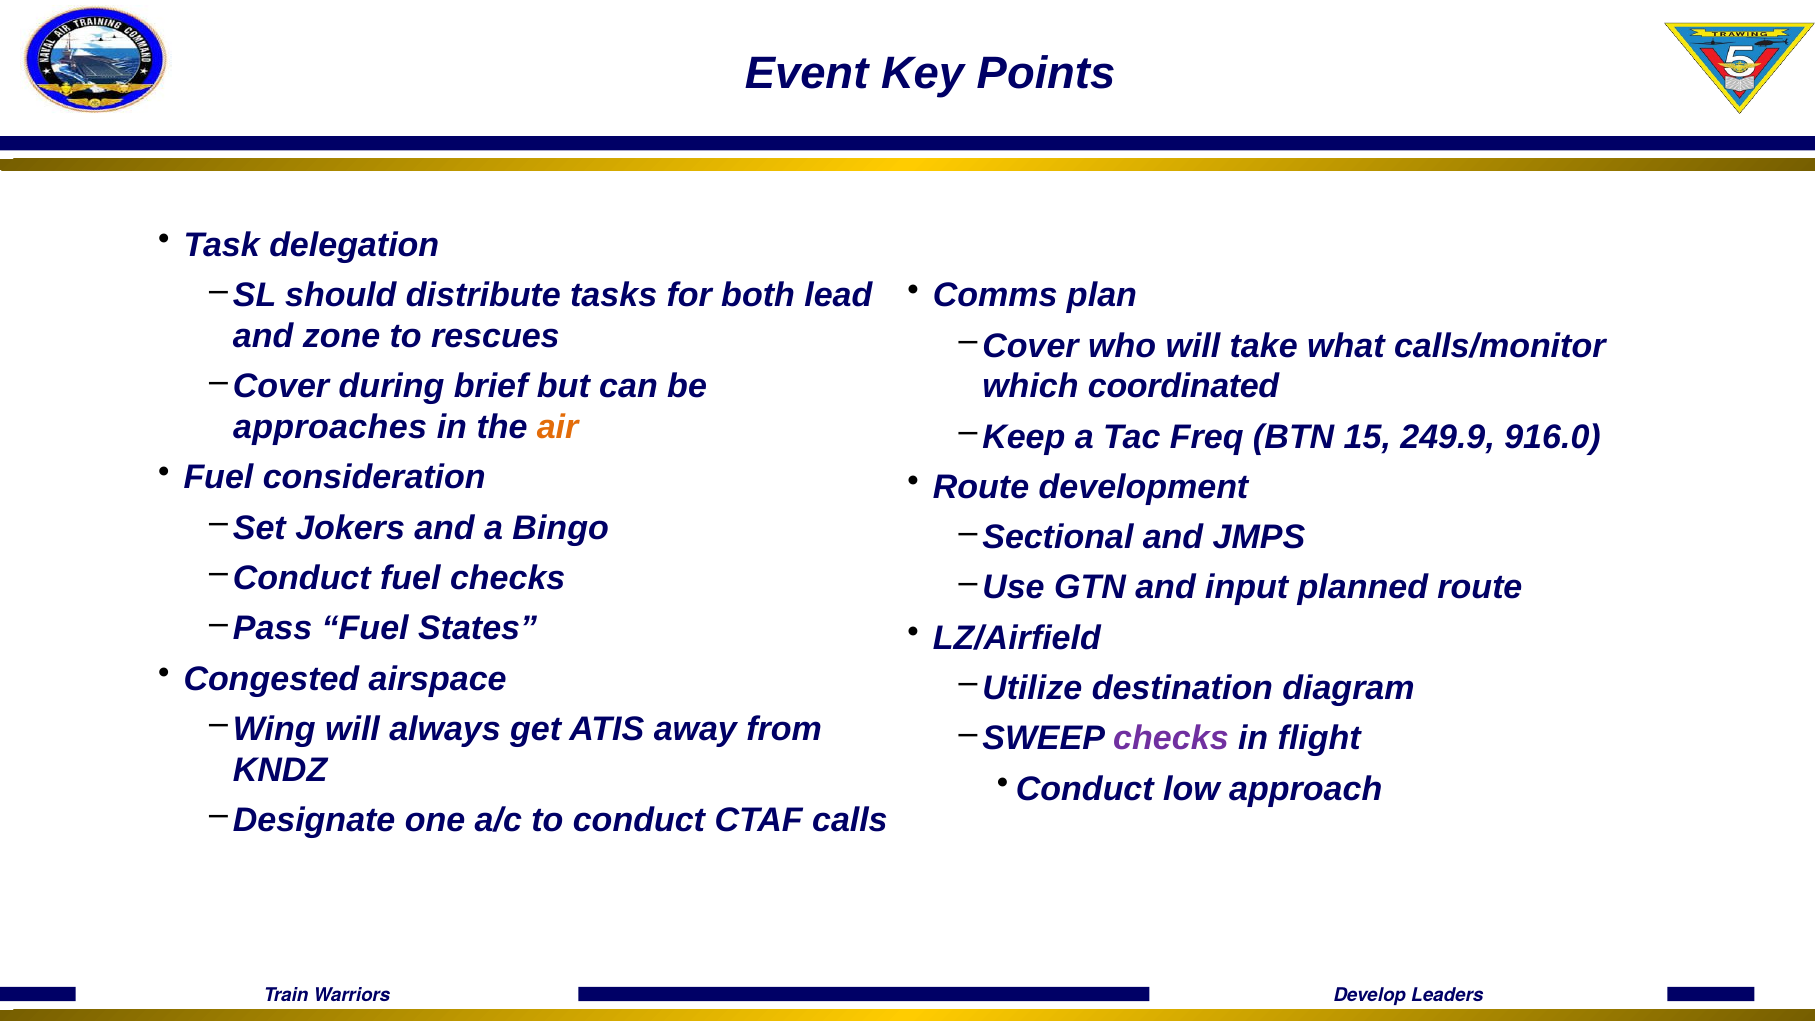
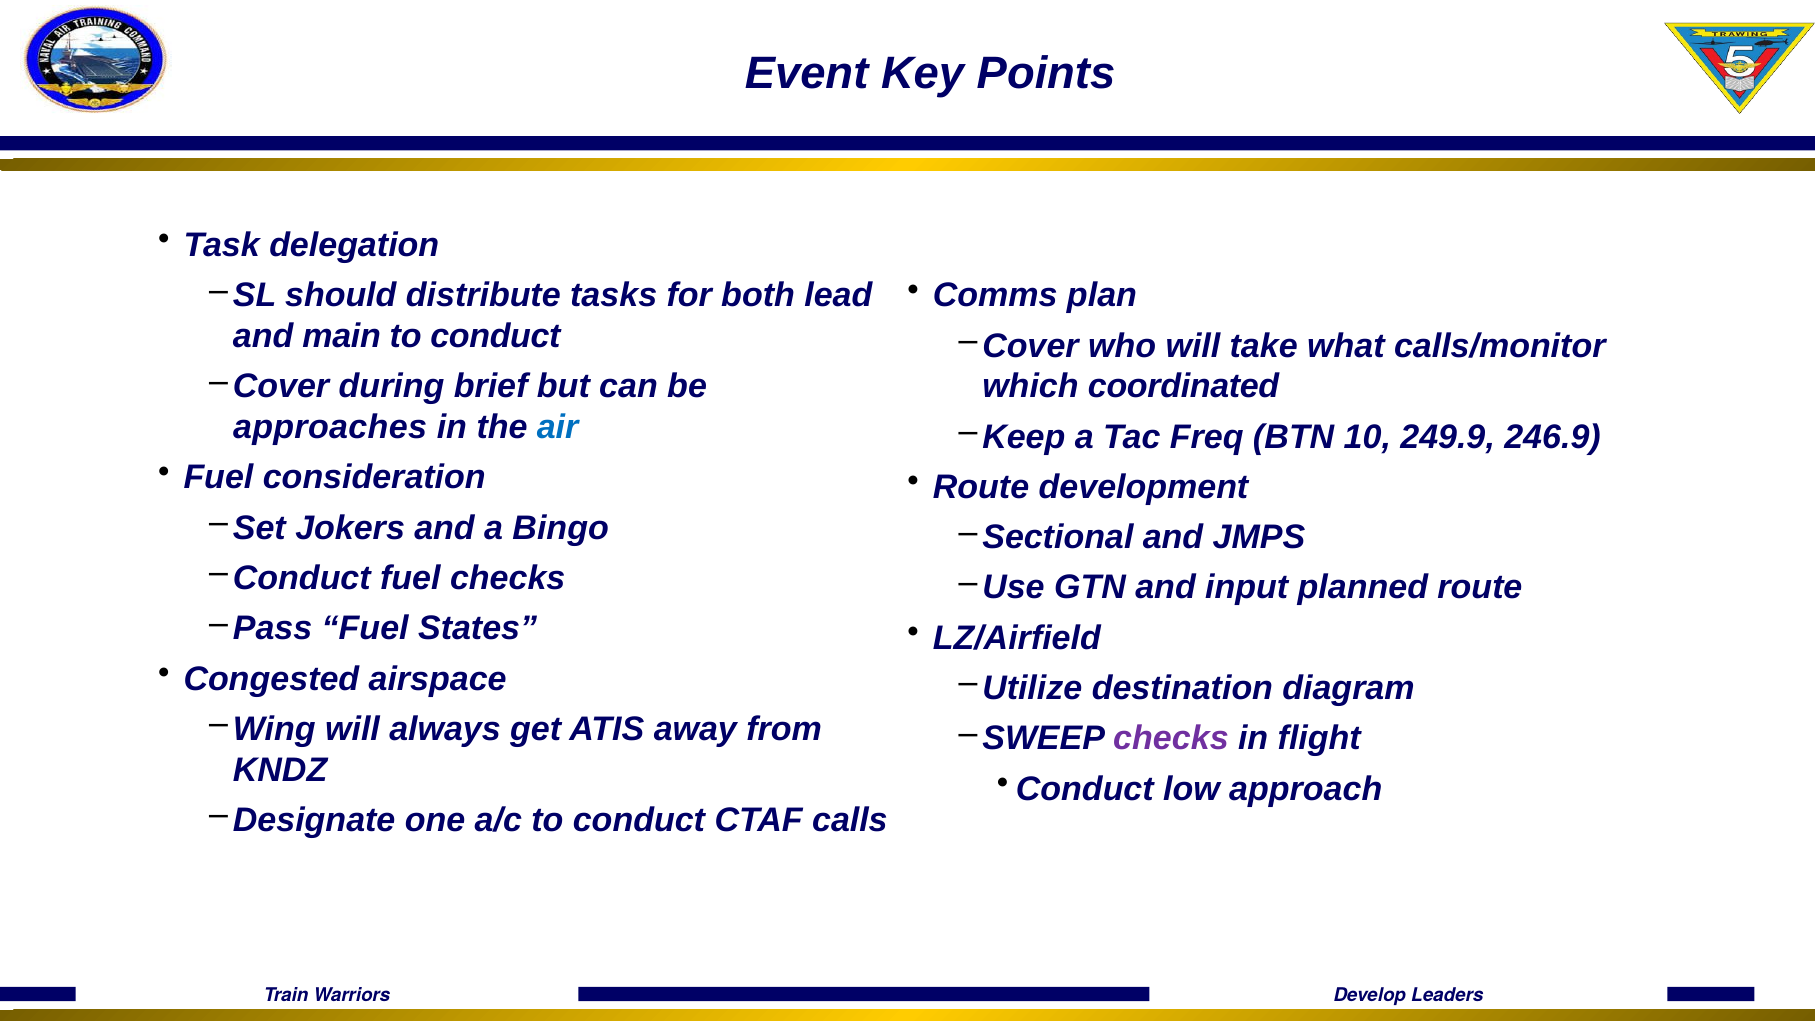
zone: zone -> main (342, 336)
rescues: rescues -> conduct (495, 336)
air colour: orange -> blue (558, 427)
15: 15 -> 10 (1367, 437)
916.0: 916.0 -> 246.9 (1553, 437)
